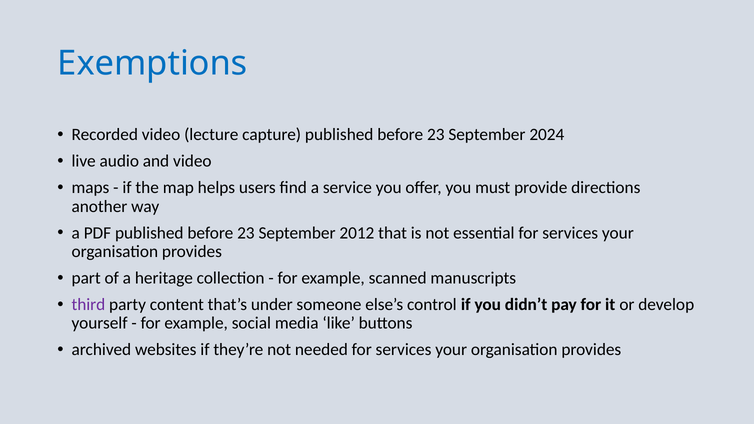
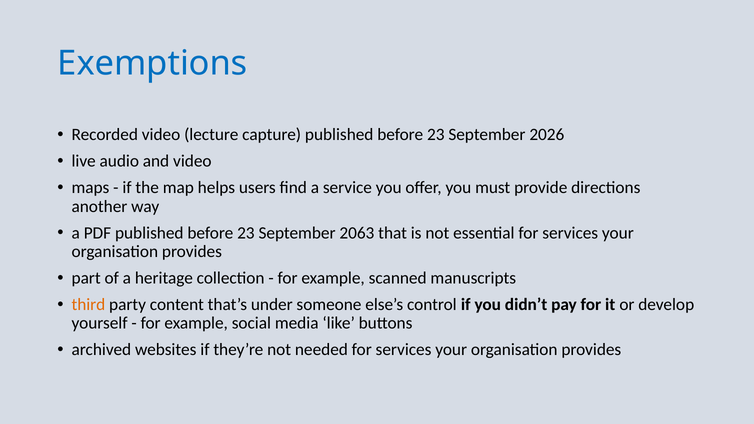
2024: 2024 -> 2026 (547, 135)
2012: 2012 -> 2063 (357, 233)
third colour: purple -> orange (88, 305)
